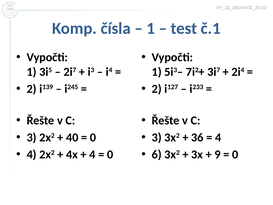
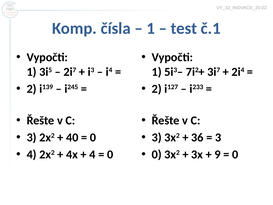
4: 4 -> 3 (218, 137)
6: 6 -> 0 (157, 154)
